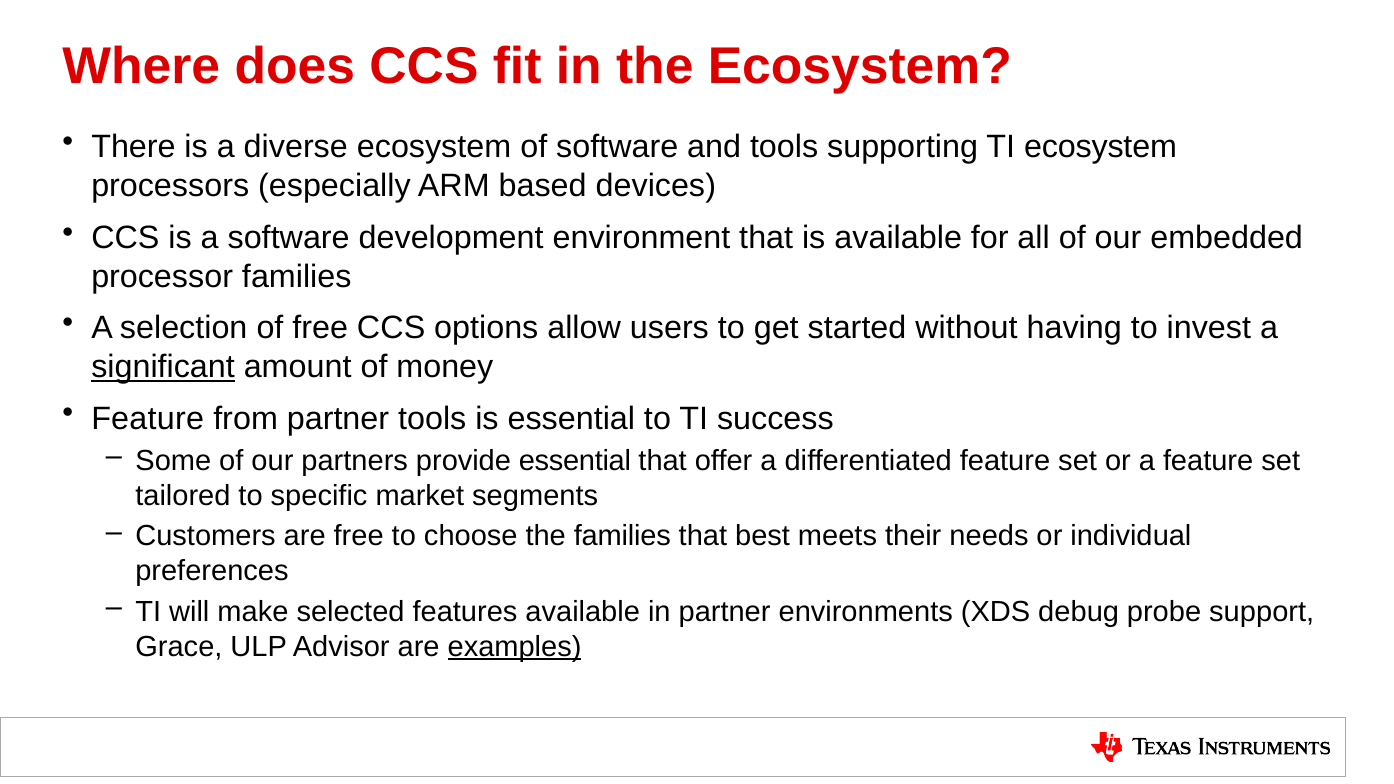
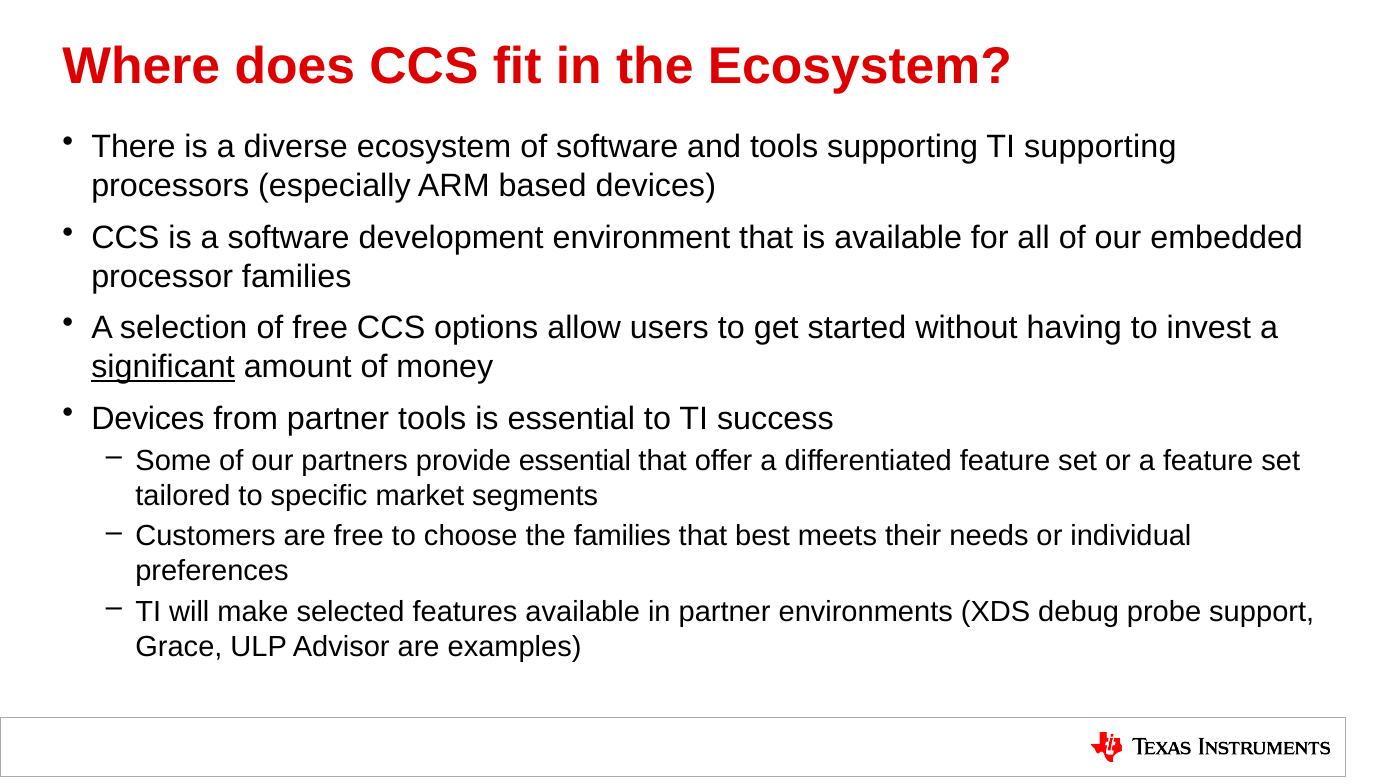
TI ecosystem: ecosystem -> supporting (1100, 147)
Feature: Feature -> Devices (148, 418)
examples underline: present -> none (515, 647)
